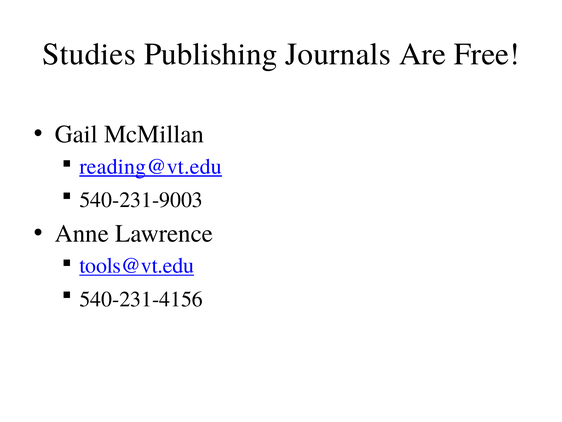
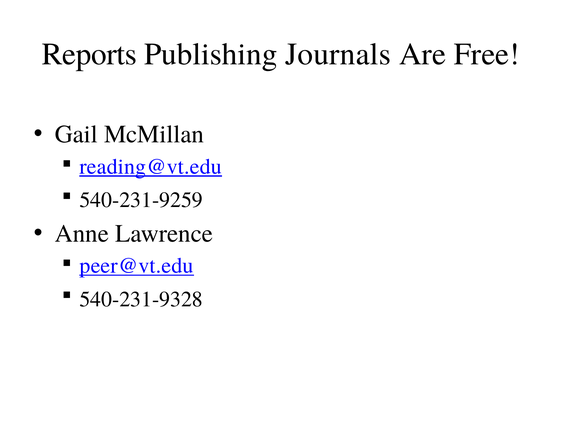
Studies: Studies -> Reports (89, 54)
540-231-9003: 540-231-9003 -> 540-231-9259 (141, 200)
tools@vt.edu: tools@vt.edu -> peer@vt.edu (137, 265)
540-231-4156: 540-231-4156 -> 540-231-9328 (141, 299)
